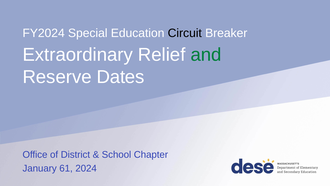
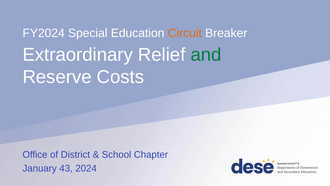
Circuit colour: black -> orange (185, 33)
Dates: Dates -> Costs (120, 77)
61: 61 -> 43 (66, 168)
